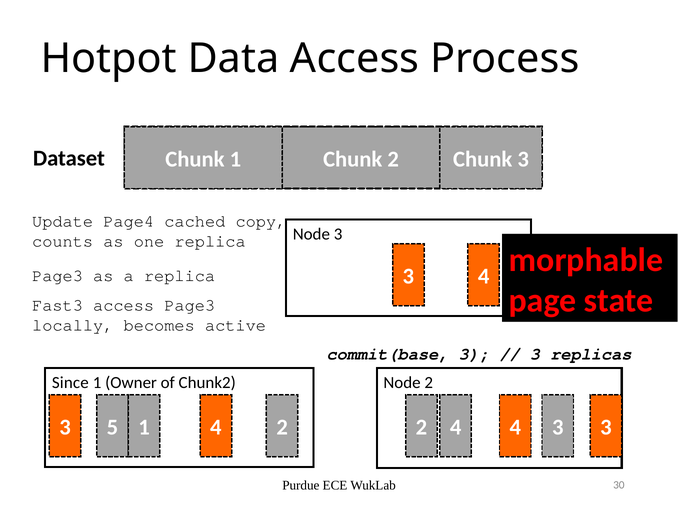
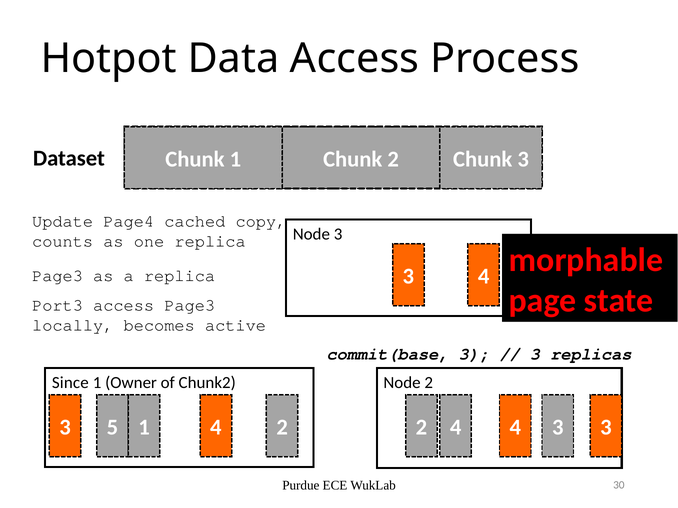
Fast3: Fast3 -> Port3 (58, 305)
